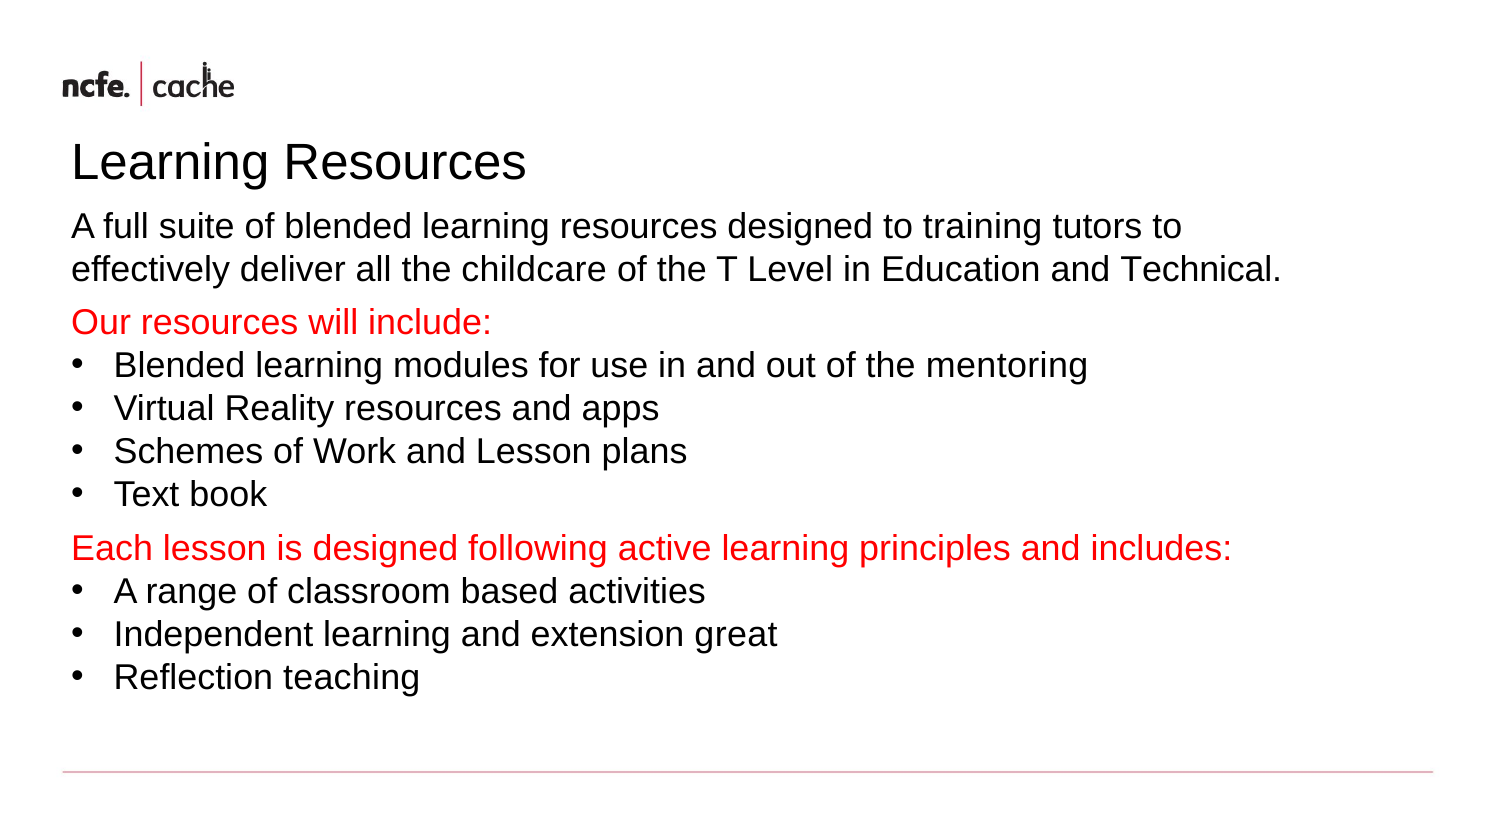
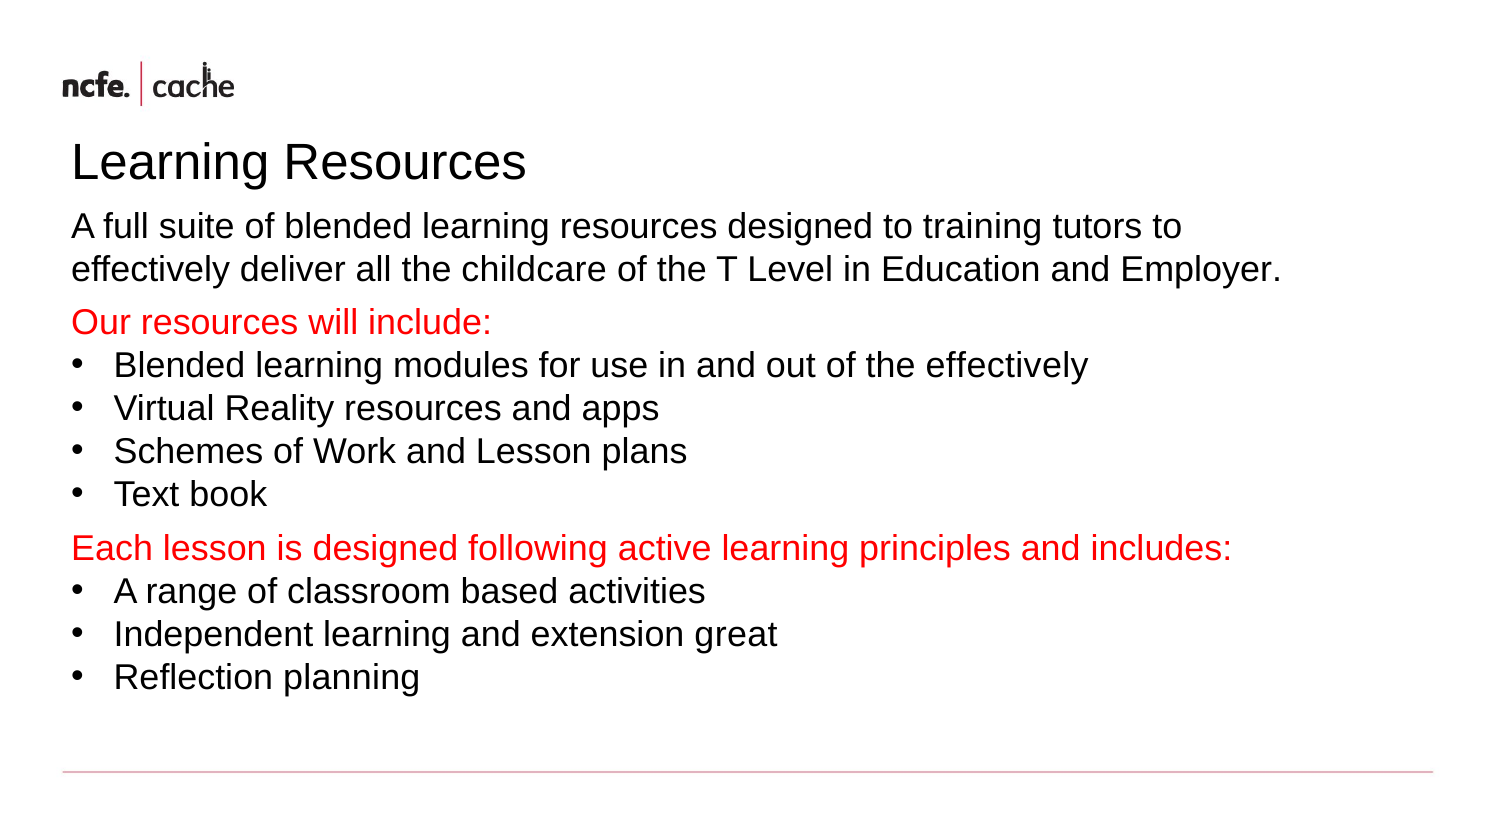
Technical: Technical -> Employer (1201, 270)
the mentoring: mentoring -> effectively (1007, 366)
teaching: teaching -> planning (352, 678)
